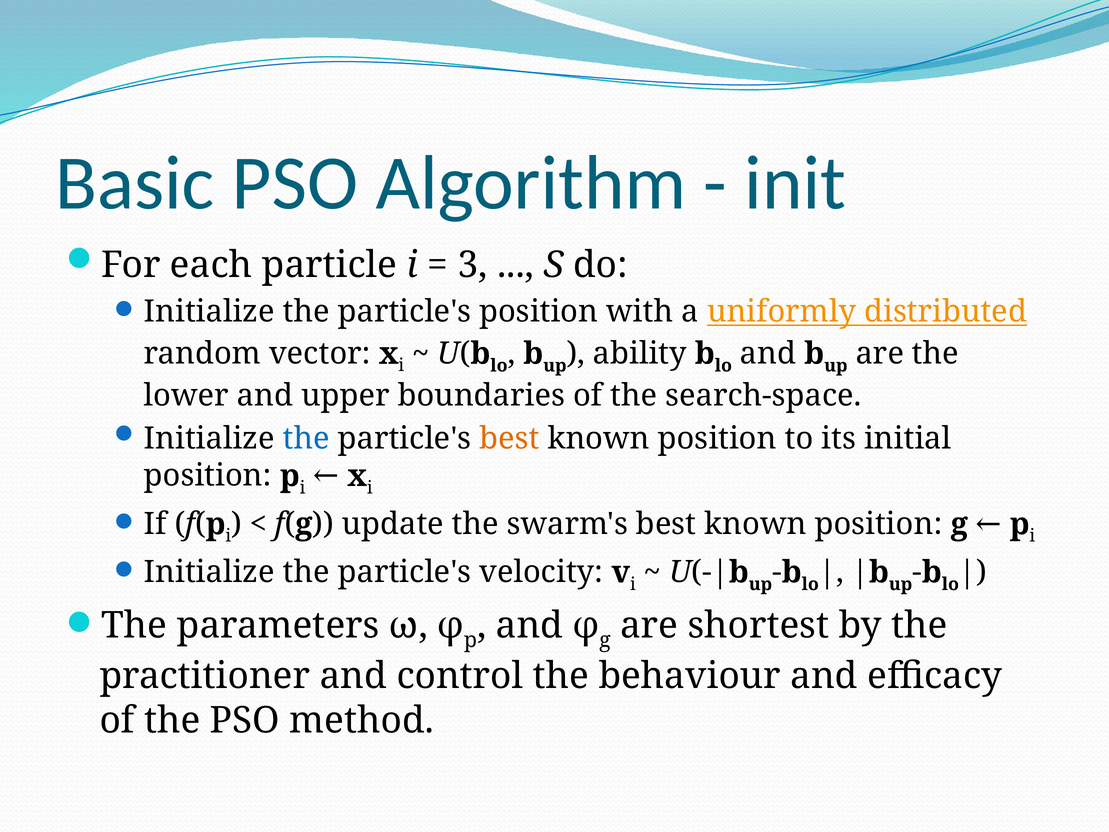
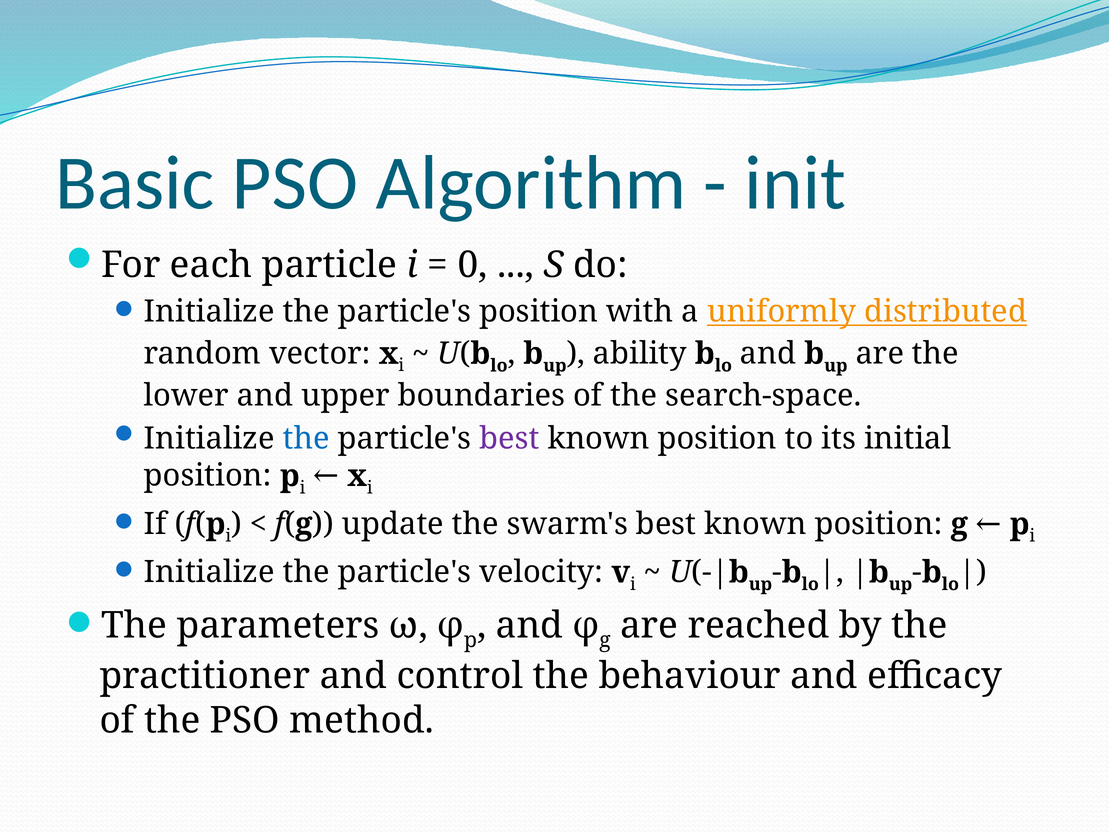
3: 3 -> 0 (473, 265)
best colour: orange -> purple (509, 439)
shortest: shortest -> reached (759, 626)
